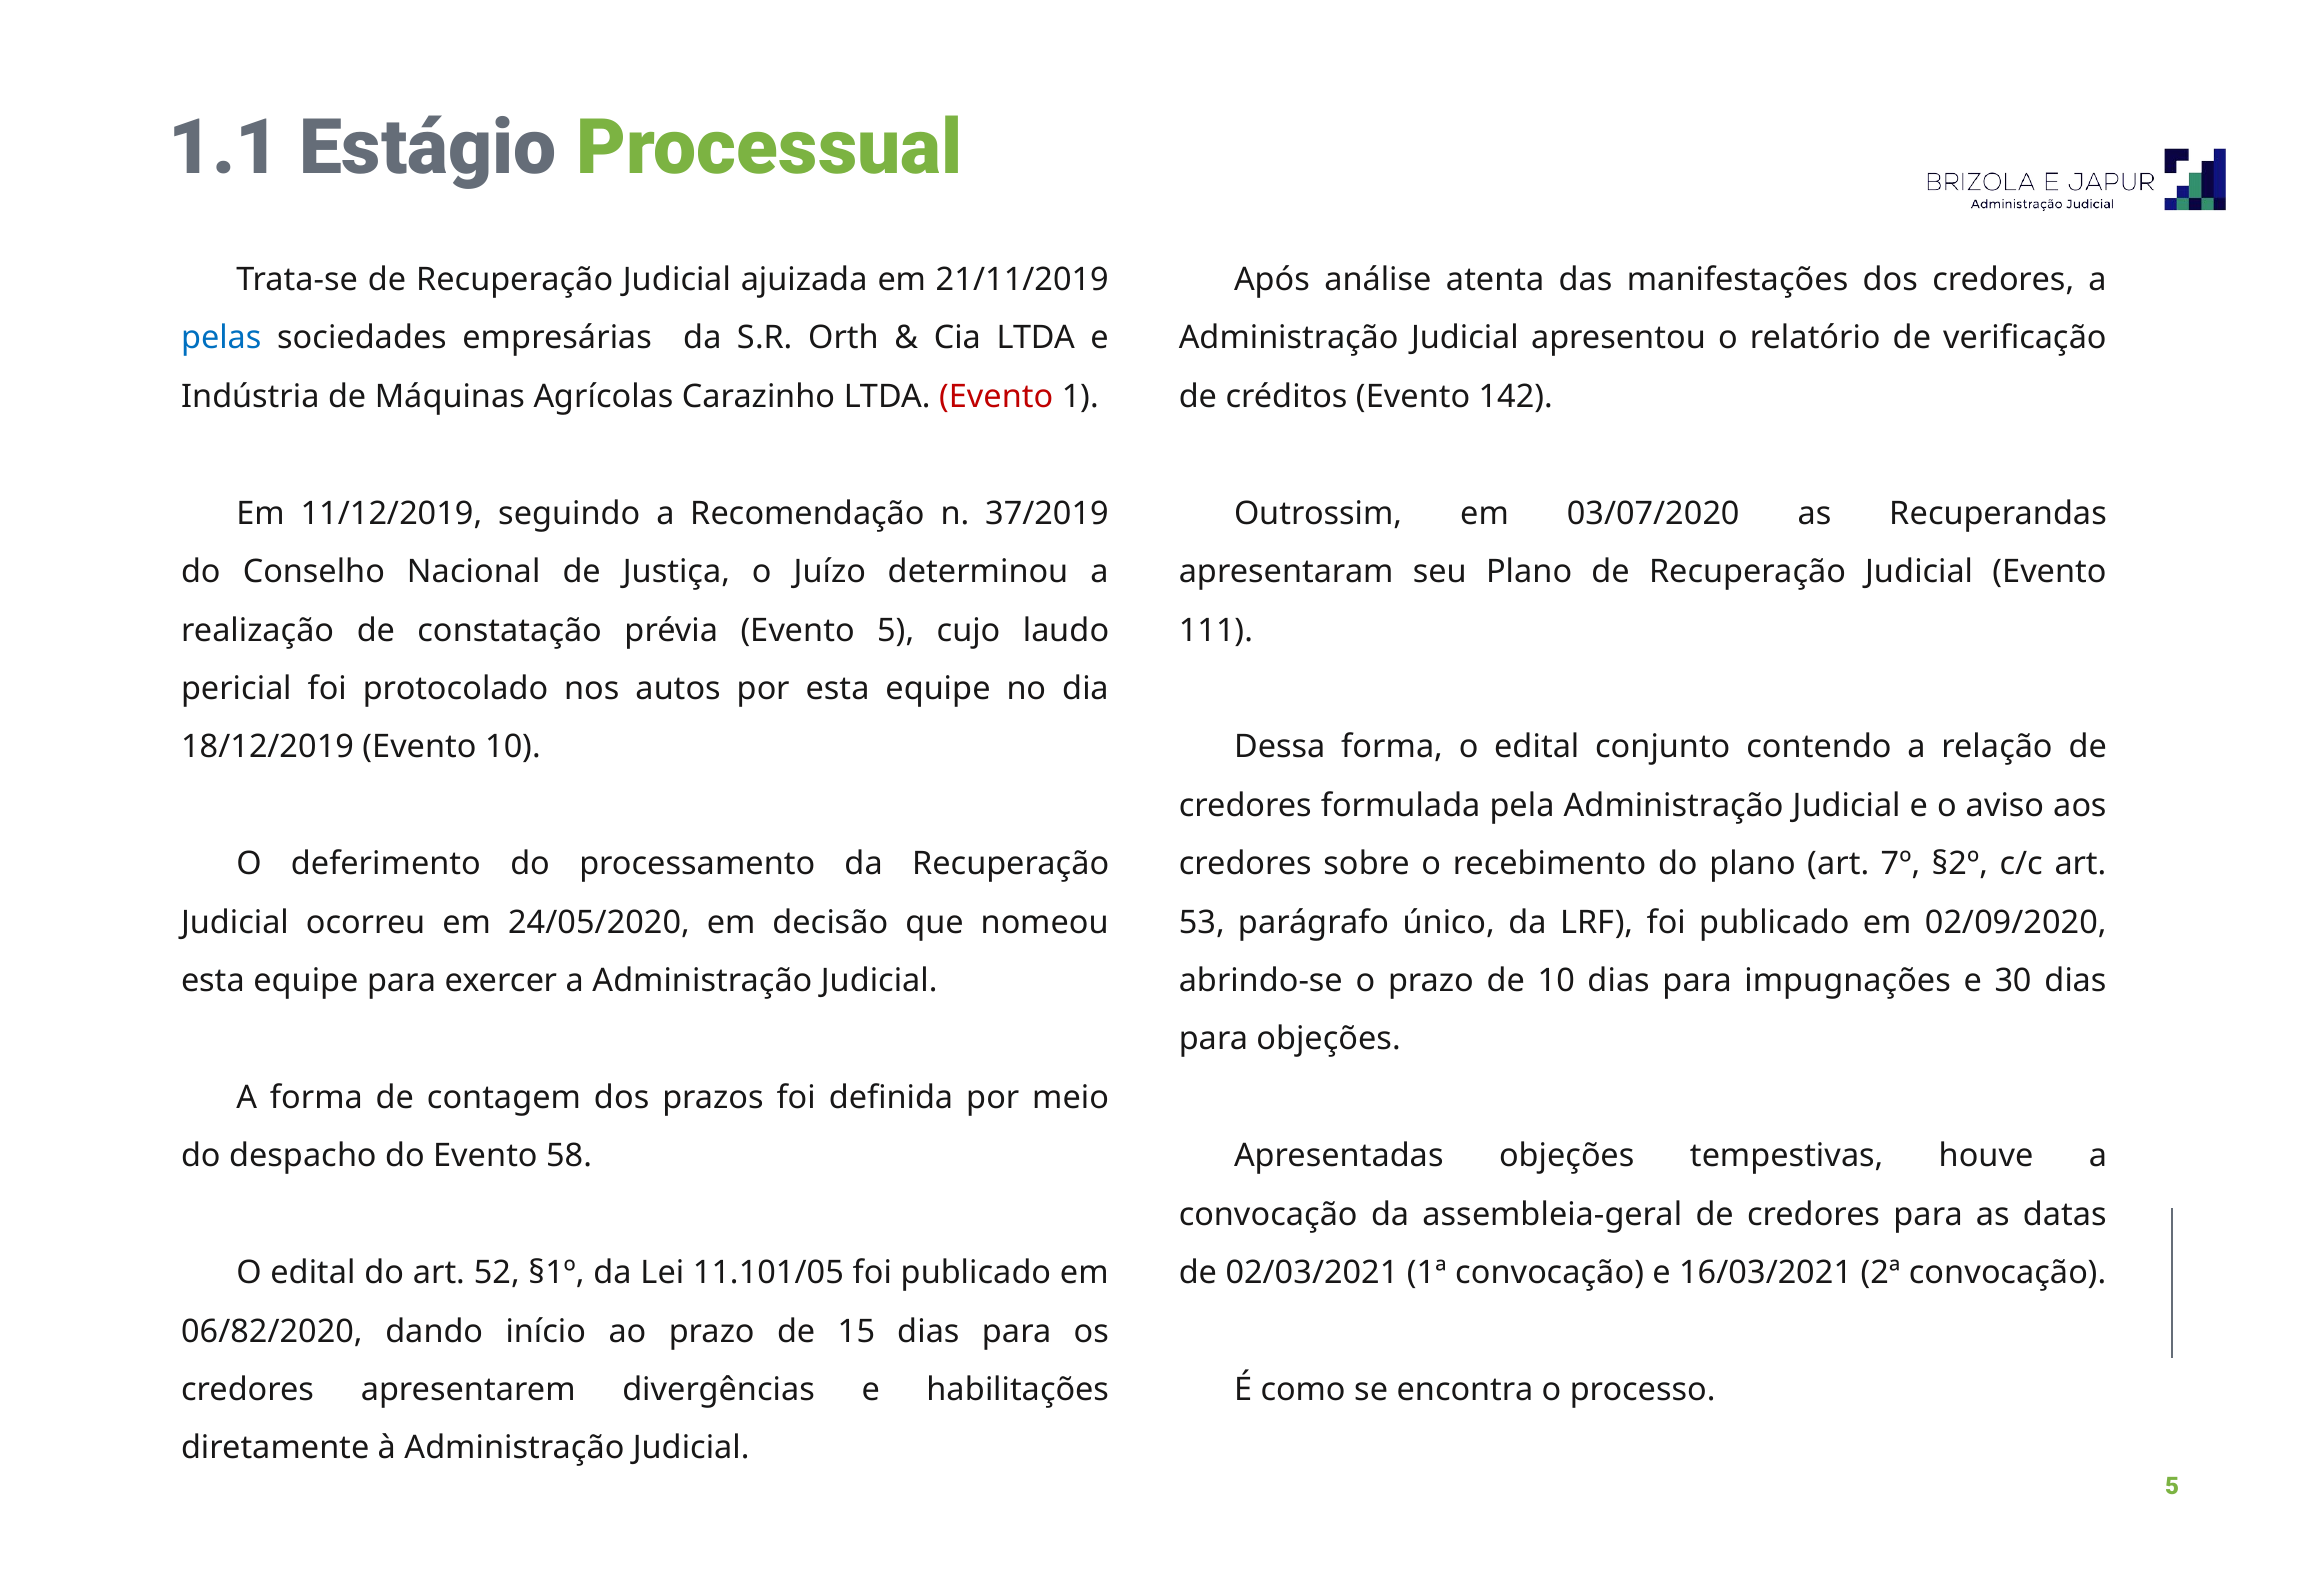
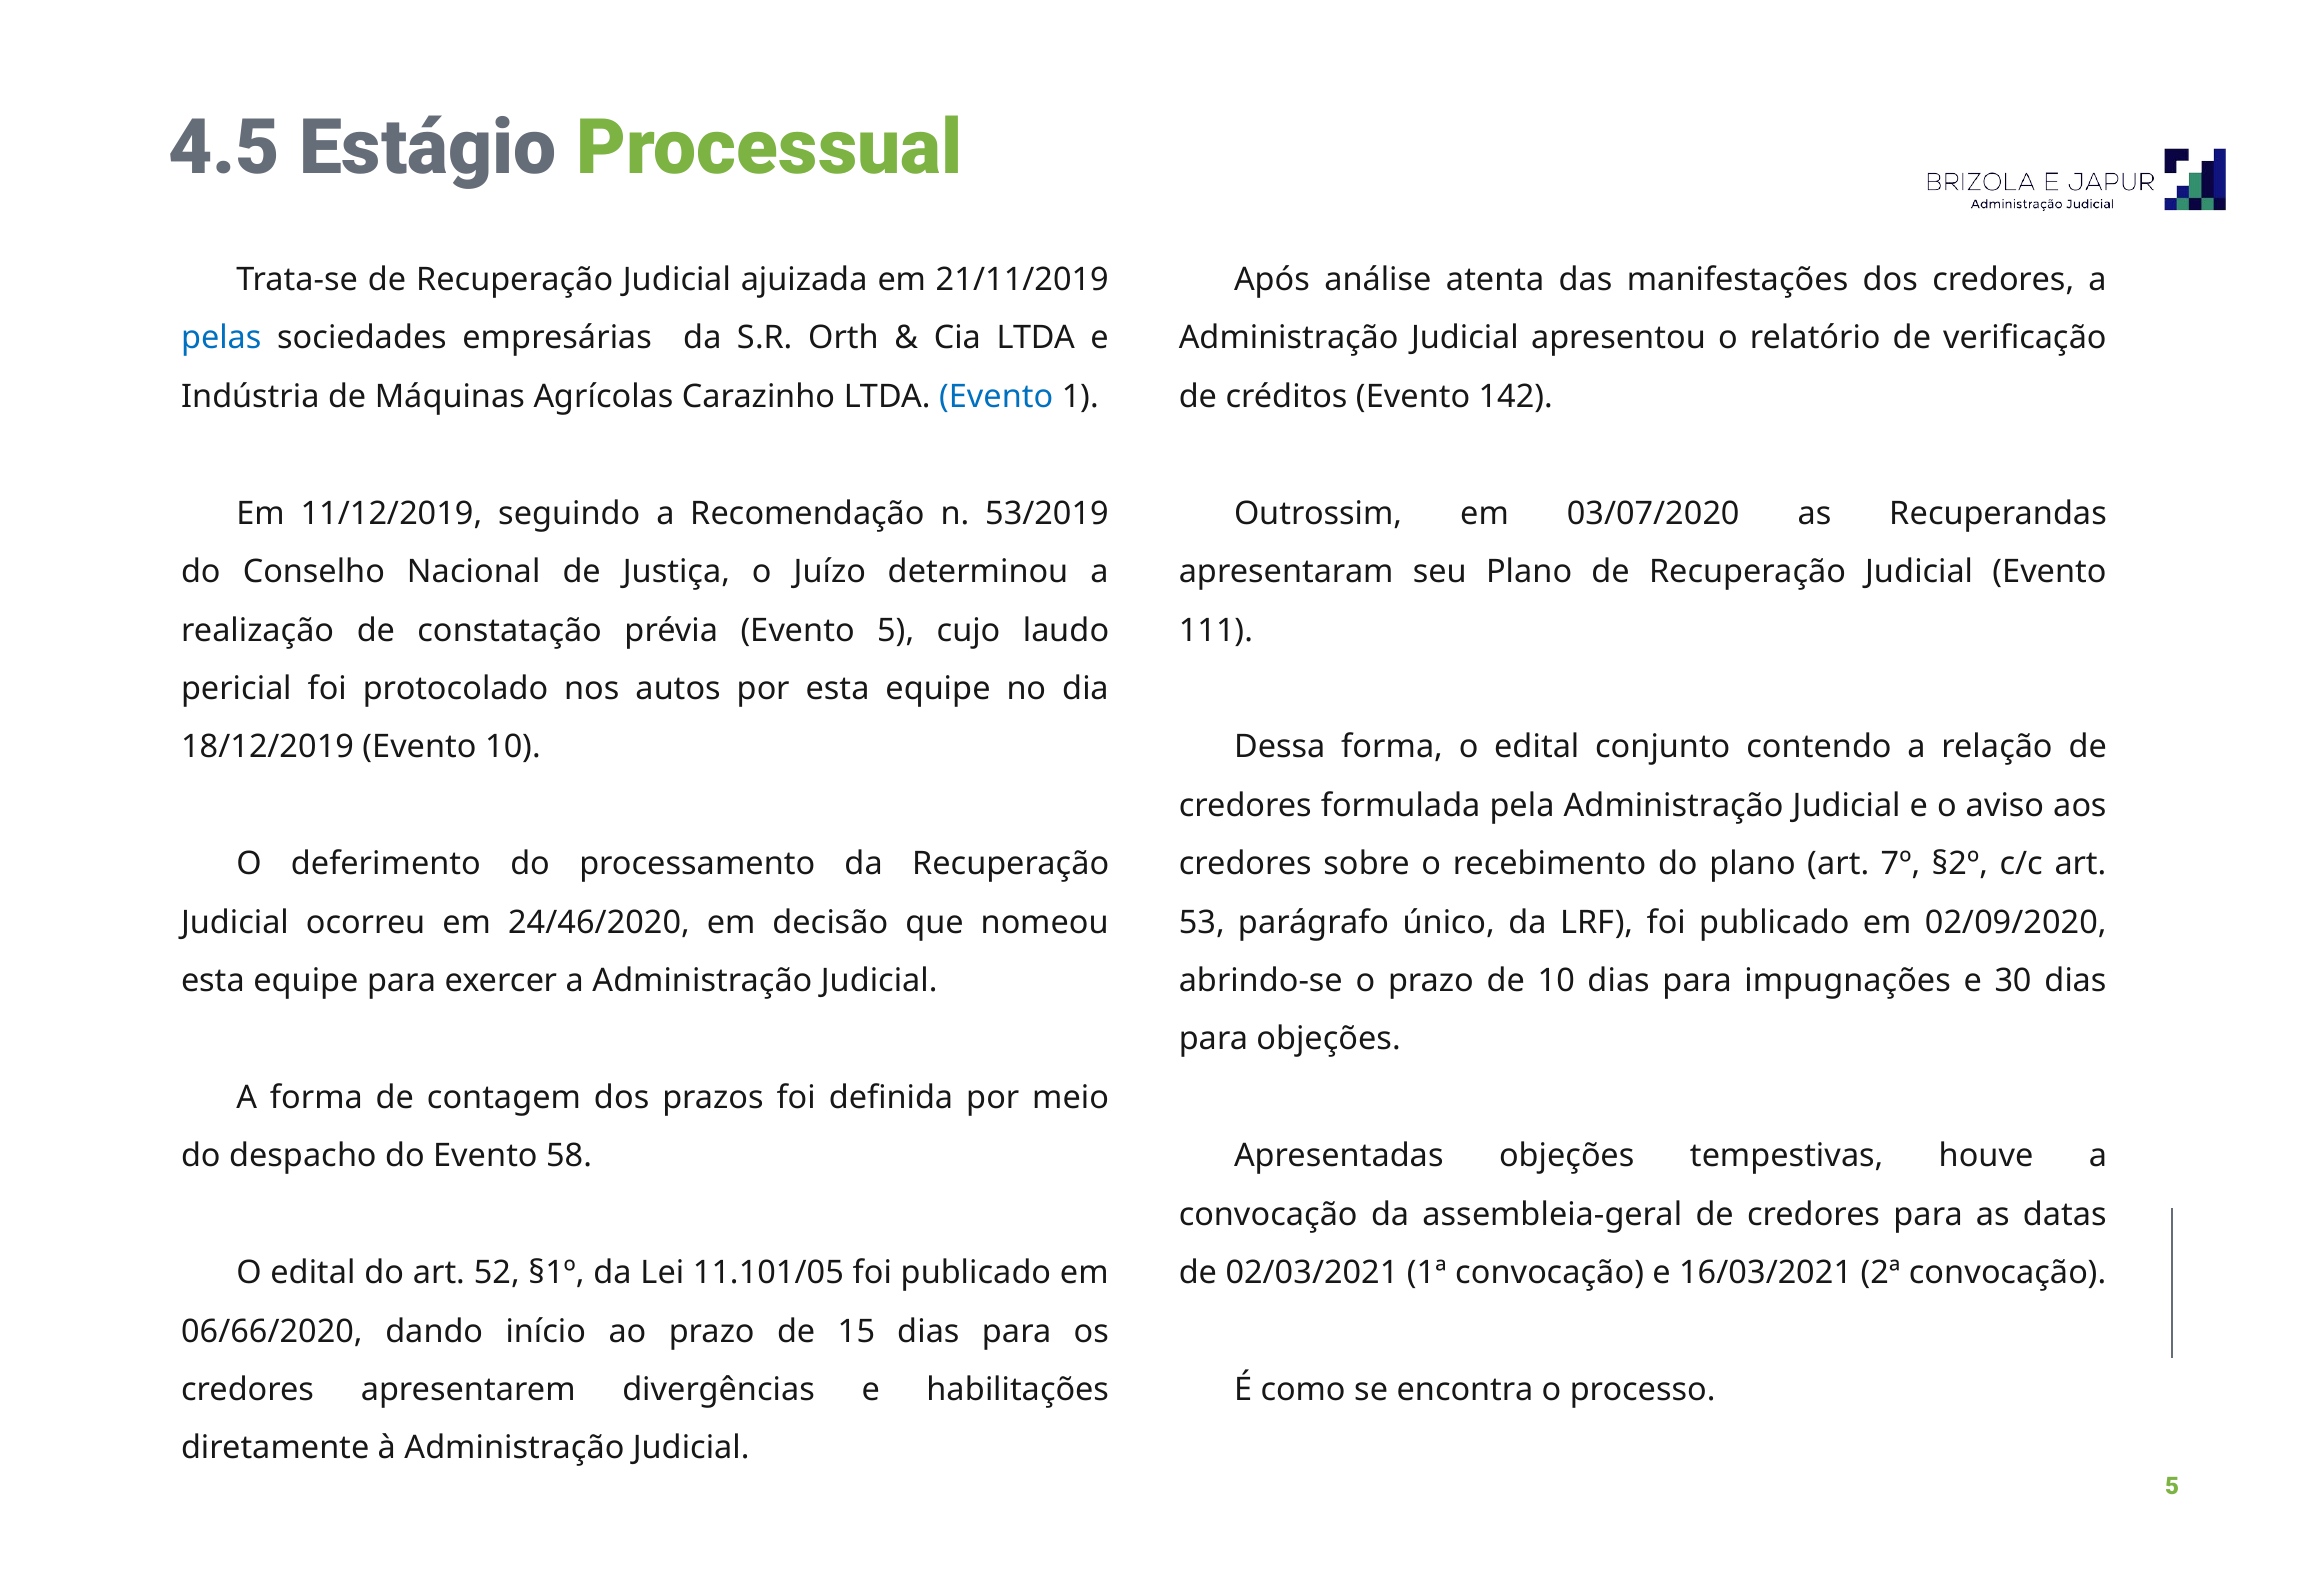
1.1: 1.1 -> 4.5 (224, 148)
Evento colour: red -> blue (996, 397)
37/2019: 37/2019 -> 53/2019 (1047, 514)
24/05/2020: 24/05/2020 -> 24/46/2020 (599, 923)
06/82/2020: 06/82/2020 -> 06/66/2020 (272, 1332)
